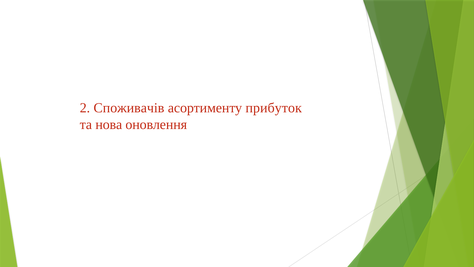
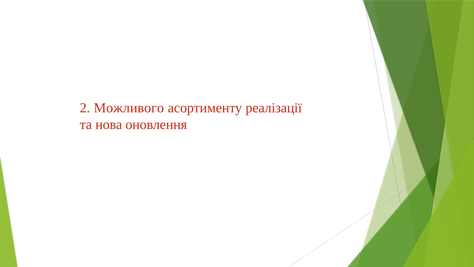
Споживачів: Споживачів -> Можливого (129, 108)
прибуток: прибуток -> реалізації (274, 108)
